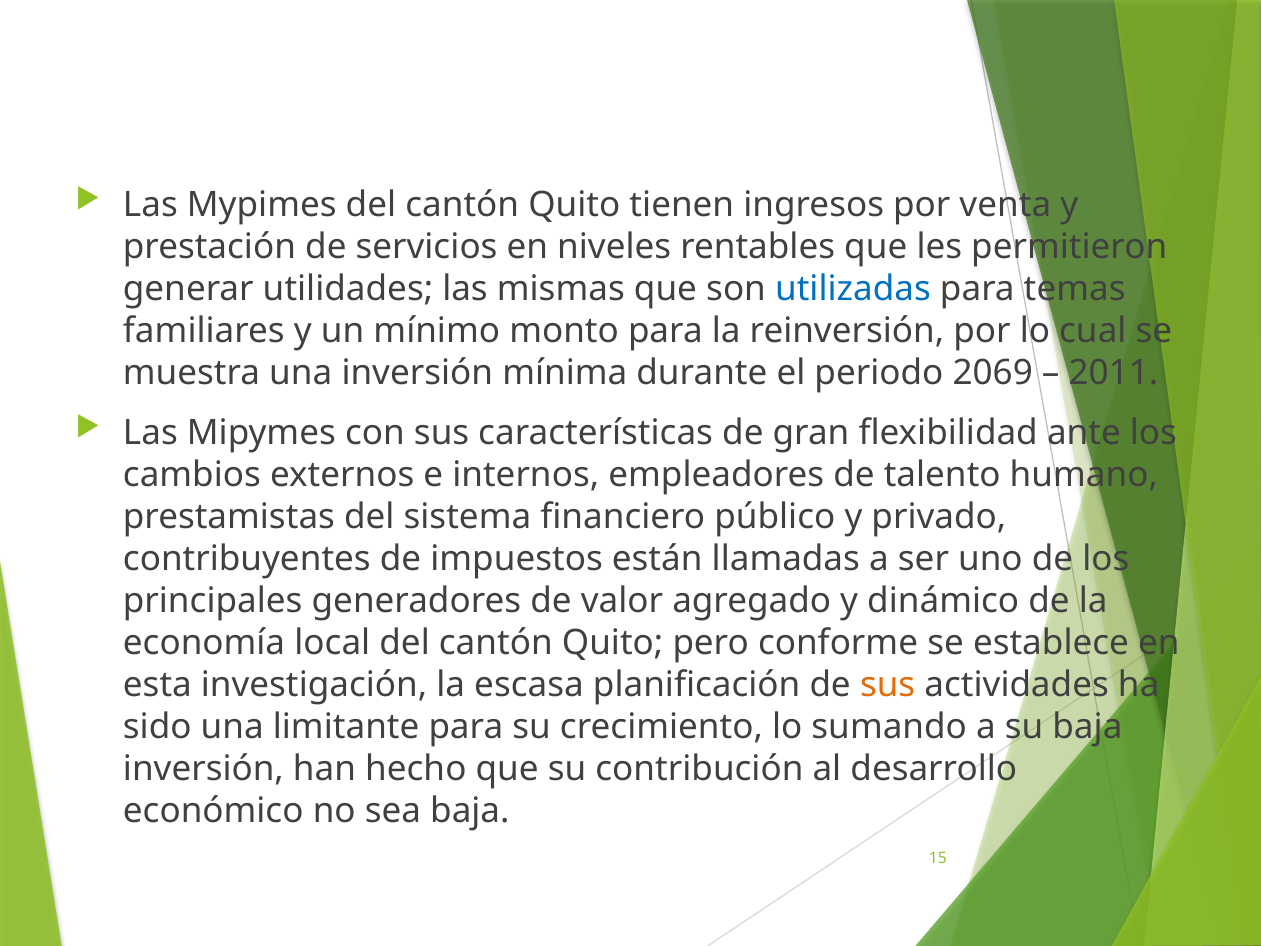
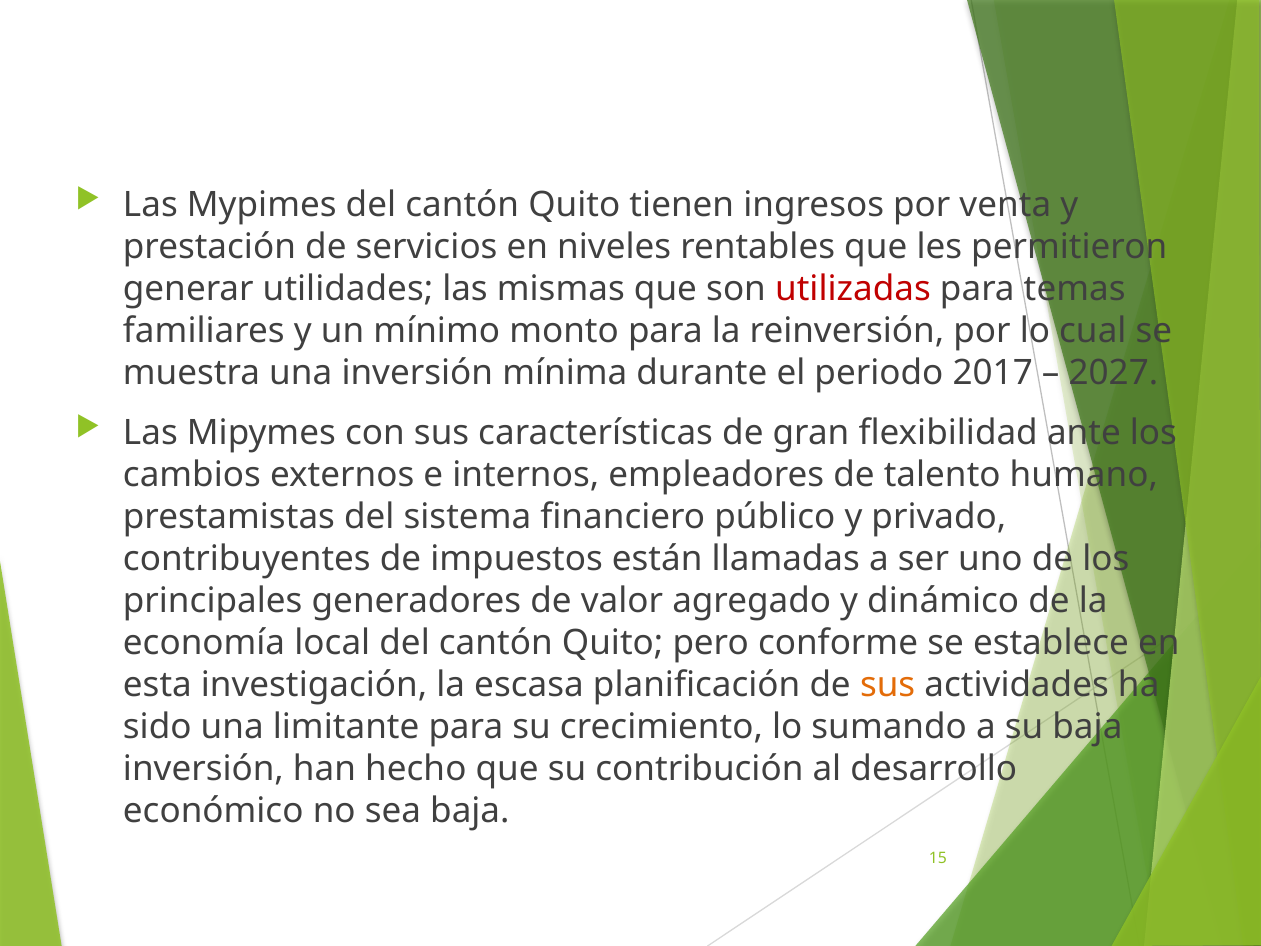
utilizadas colour: blue -> red (853, 289)
2069: 2069 -> 2017 (993, 373)
2011: 2011 -> 2027 (1113, 373)
